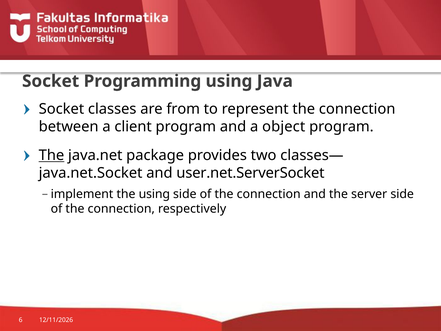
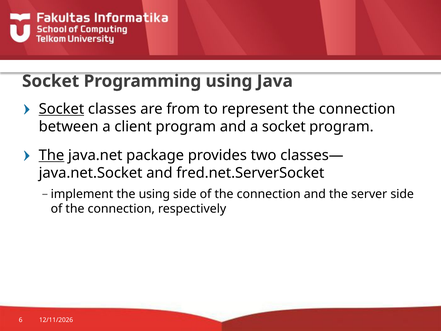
Socket underline: none -> present (61, 109)
a object: object -> socket (284, 127)
user.net.ServerSocket: user.net.ServerSocket -> fred.net.ServerSocket (250, 173)
